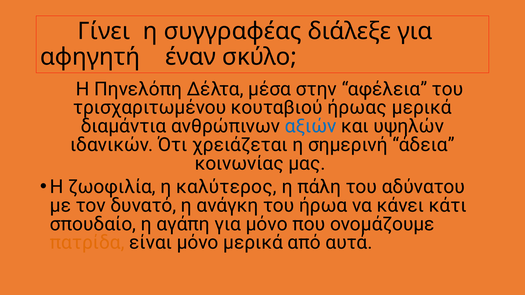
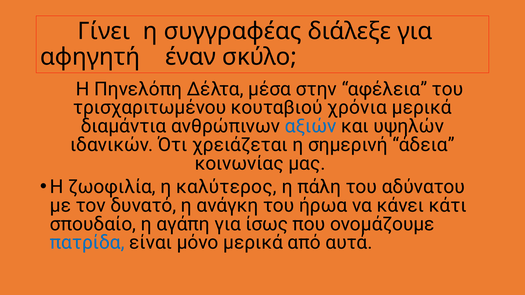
ήρωας: ήρωας -> χρόνια (357, 108)
για μόνο: μόνο -> ίσως (267, 224)
πατρίδα colour: orange -> blue (87, 243)
